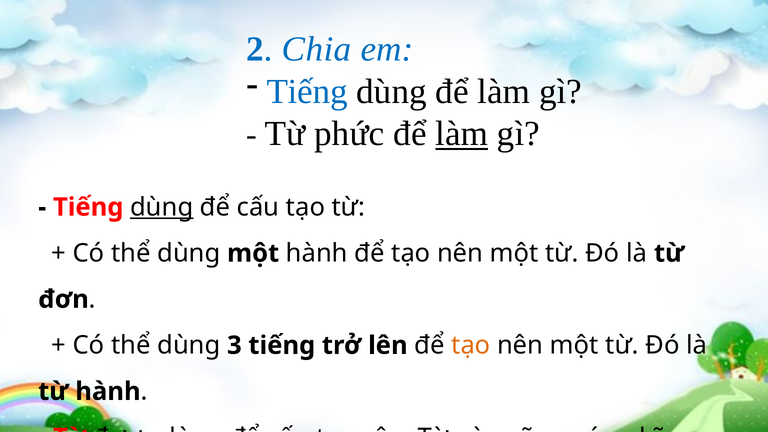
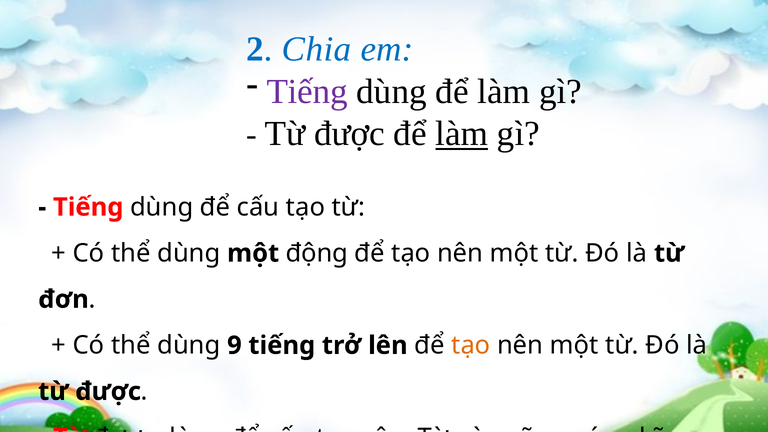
Tiếng colour: blue -> purple (307, 92)
phức: phức -> được (350, 134)
dùng underline: present -> none (162, 207)
một hành: hành -> động (317, 253)
3: 3 -> 9 (234, 345)
hành: hành -> được (108, 392)
